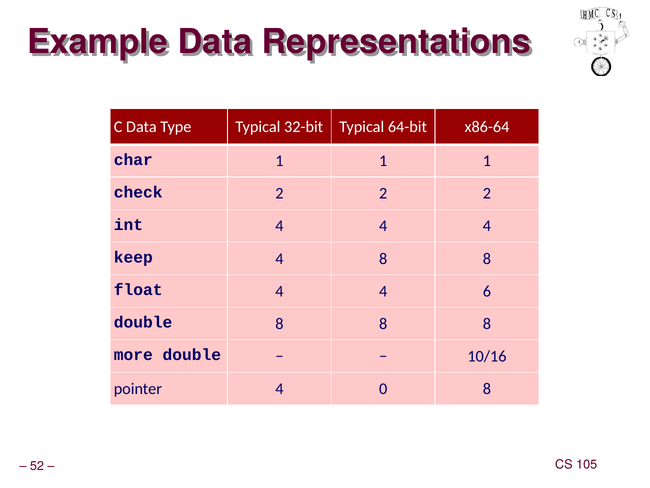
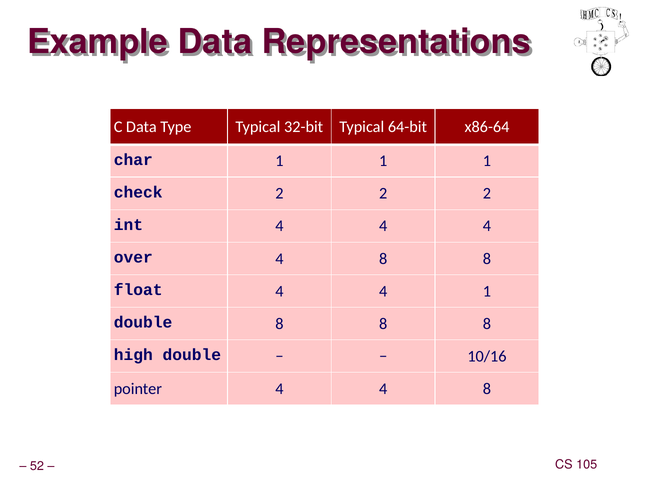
keep: keep -> over (133, 257)
4 6: 6 -> 1 (487, 291)
more: more -> high (133, 355)
pointer 4 0: 0 -> 4 (383, 388)
